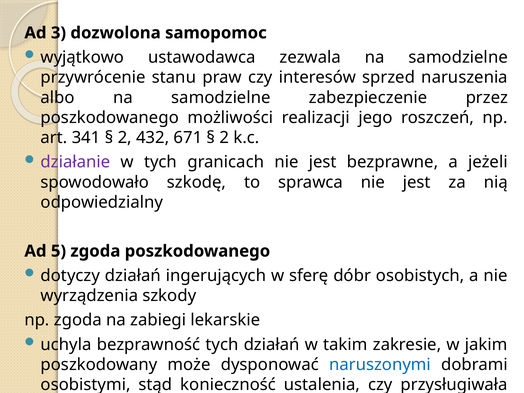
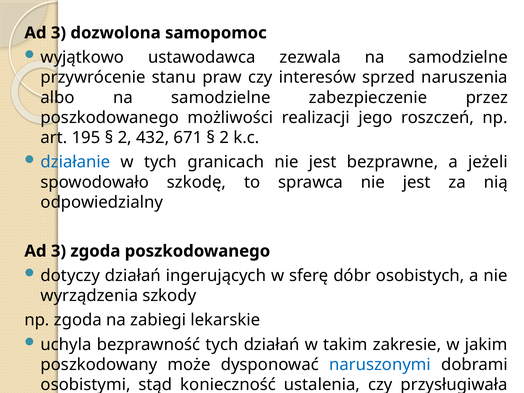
341: 341 -> 195 (86, 138)
działanie colour: purple -> blue (75, 162)
5: 5 -> 3 (58, 251)
